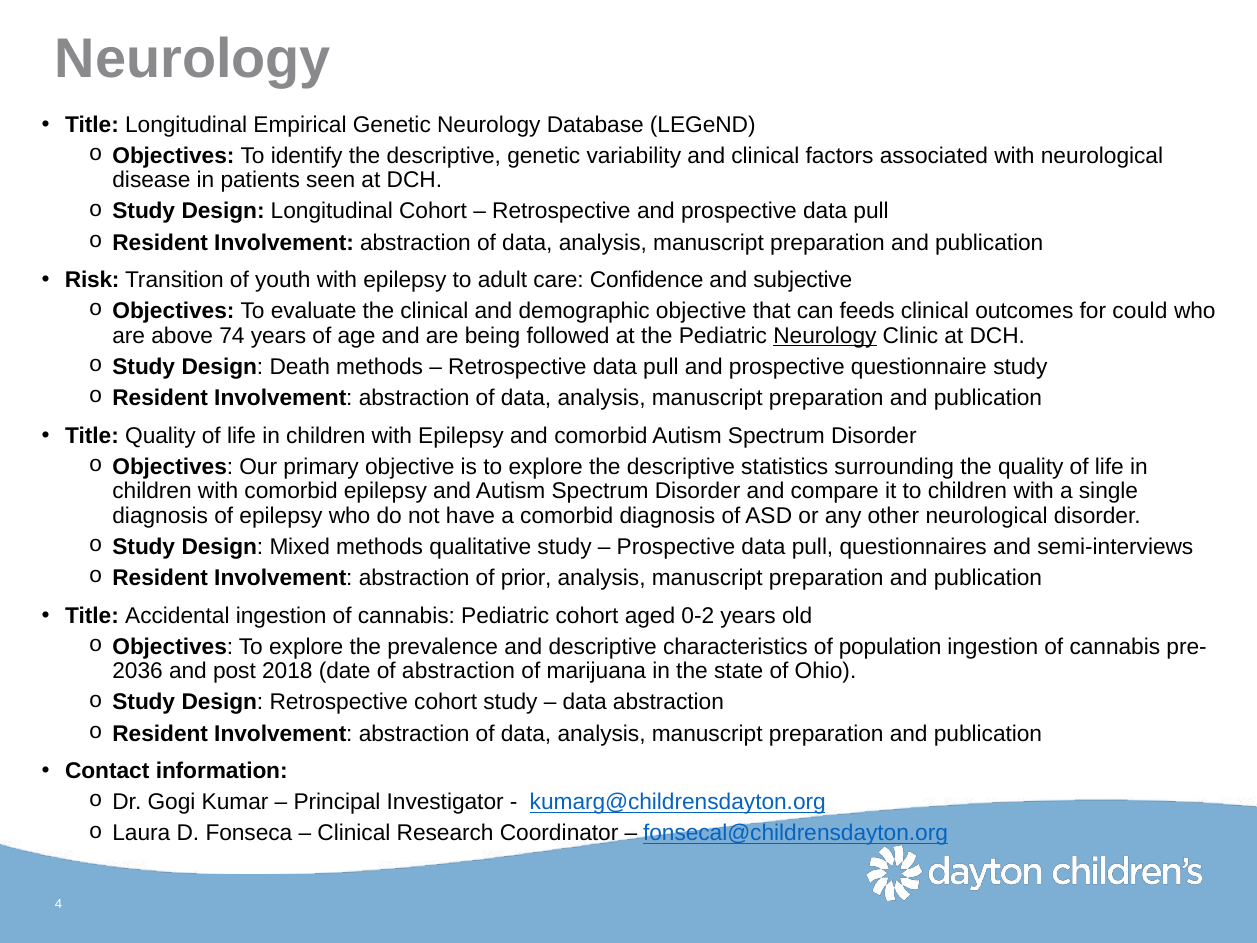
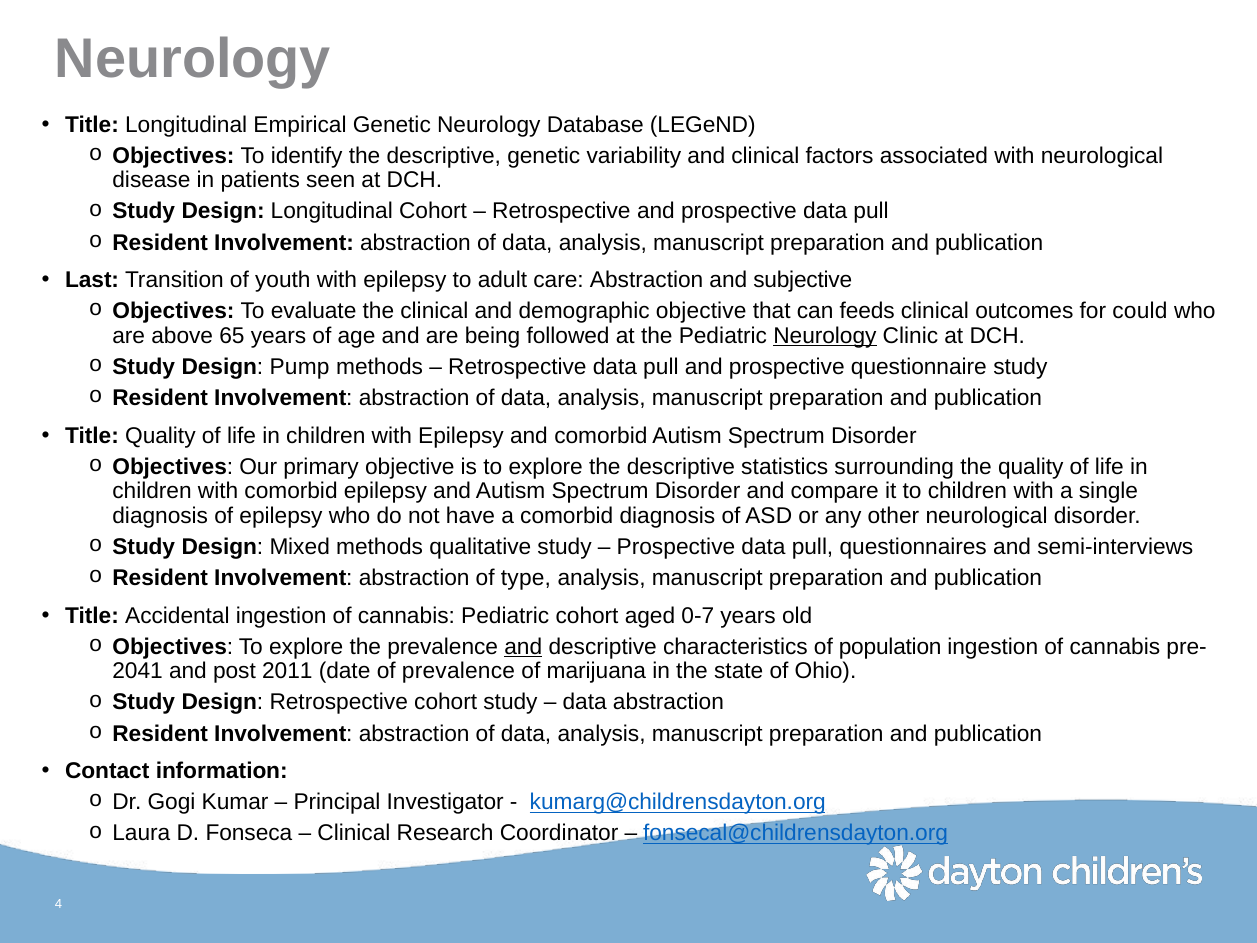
Risk: Risk -> Last (92, 280)
care Confidence: Confidence -> Abstraction (647, 280)
74: 74 -> 65 (232, 336)
Death: Death -> Pump (300, 367)
prior: prior -> type (526, 578)
0-2: 0-2 -> 0-7 (698, 616)
and underline: none -> present (523, 647)
2036: 2036 -> 2041 (138, 671)
2018: 2018 -> 2011 (287, 671)
of abstraction: abstraction -> prevalence (459, 671)
